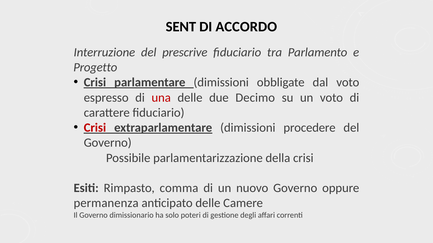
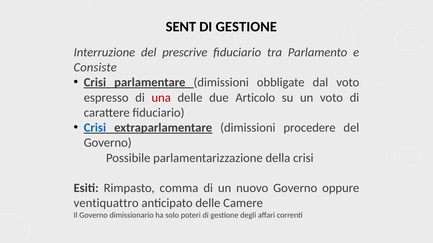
ACCORDO: ACCORDO -> GESTIONE (246, 27)
Progetto: Progetto -> Consiste (95, 68)
Decimo: Decimo -> Articolo (255, 98)
Crisi colour: red -> blue (95, 128)
permanenza: permanenza -> ventiquattro (106, 204)
